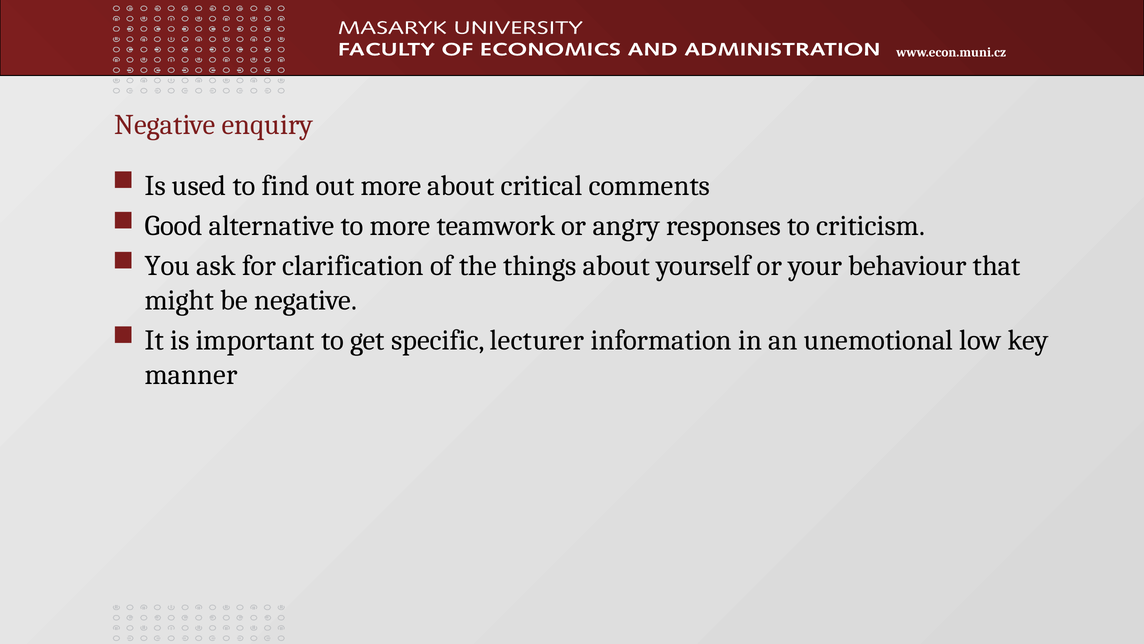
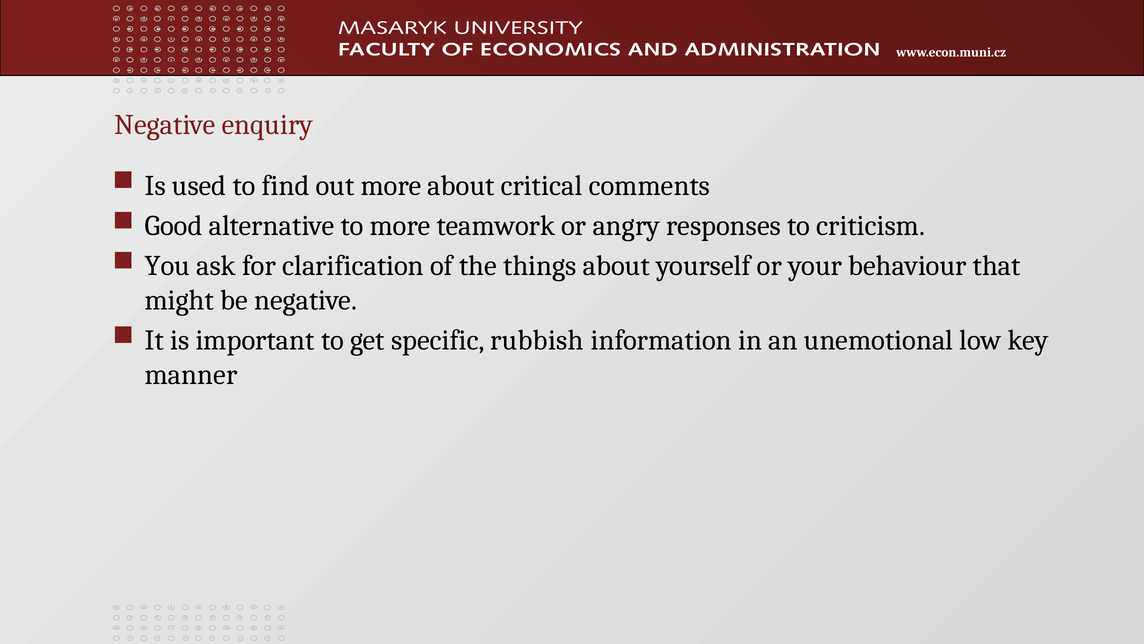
lecturer: lecturer -> rubbish (537, 340)
